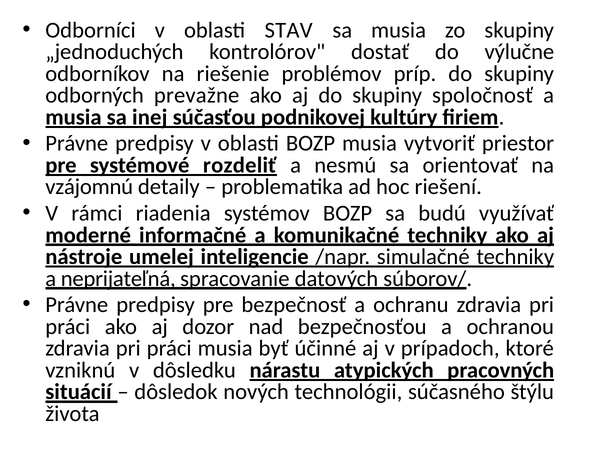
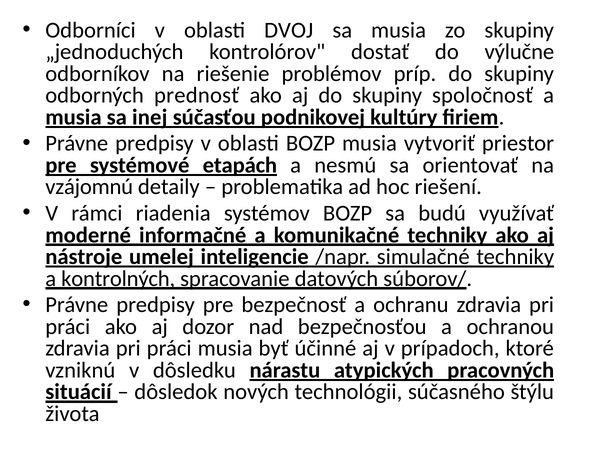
STAV: STAV -> DVOJ (289, 30)
prevažne: prevažne -> prednosť (197, 95)
rozdeliť: rozdeliť -> etapách (240, 165)
neprijateľná: neprijateľná -> kontrolných (118, 279)
